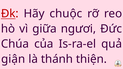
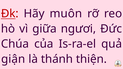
chuộc: chuộc -> muôn (66, 14)
